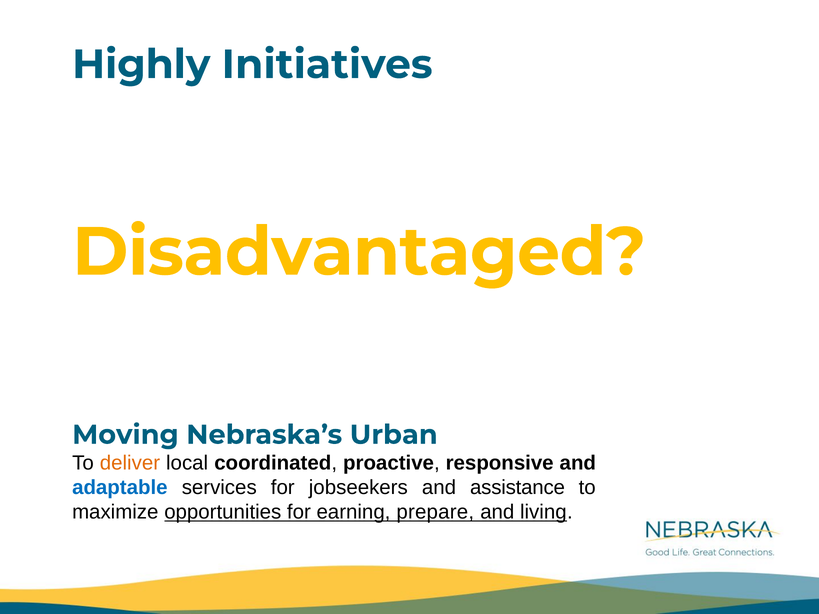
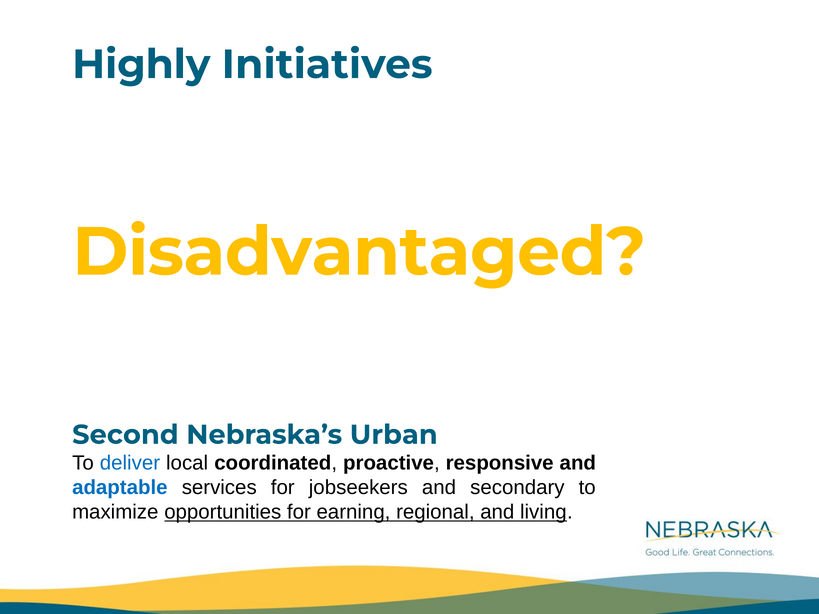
Moving: Moving -> Second (125, 435)
deliver colour: orange -> blue (130, 463)
assistance: assistance -> secondary (517, 488)
prepare: prepare -> regional (435, 512)
